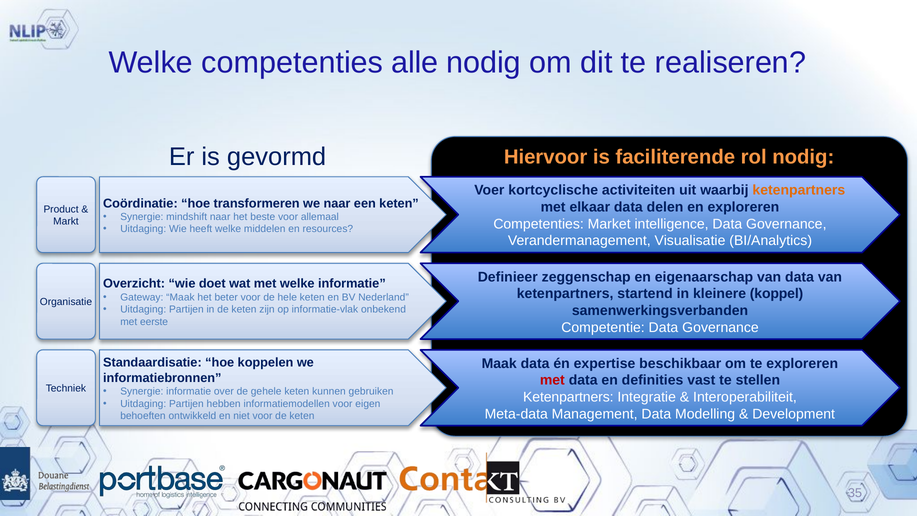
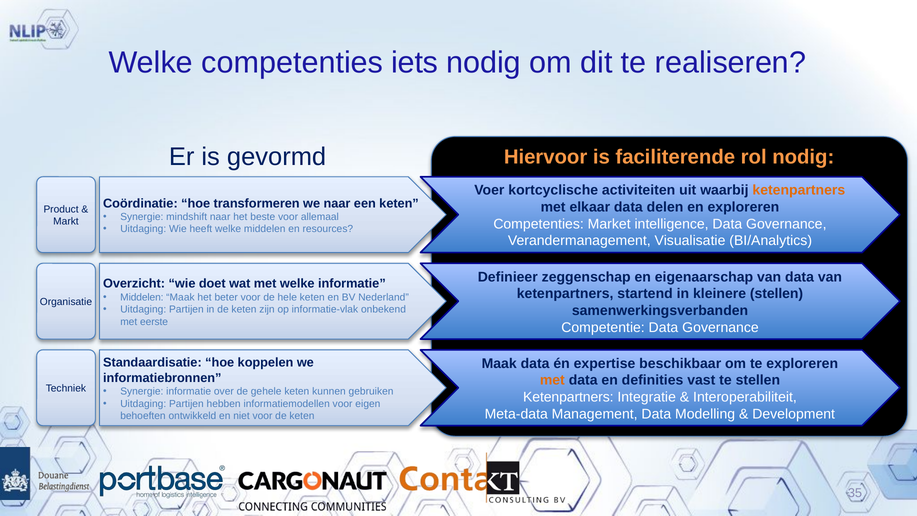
alle: alle -> iets (415, 62)
kleinere koppel: koppel -> stellen (777, 294)
Gateway: Gateway -> Middelen (142, 297)
met colour: red -> orange (552, 380)
